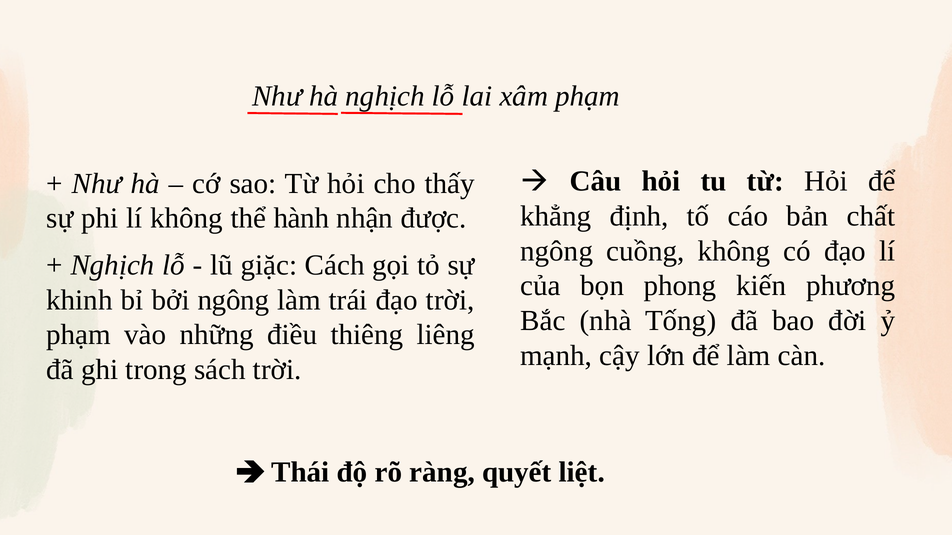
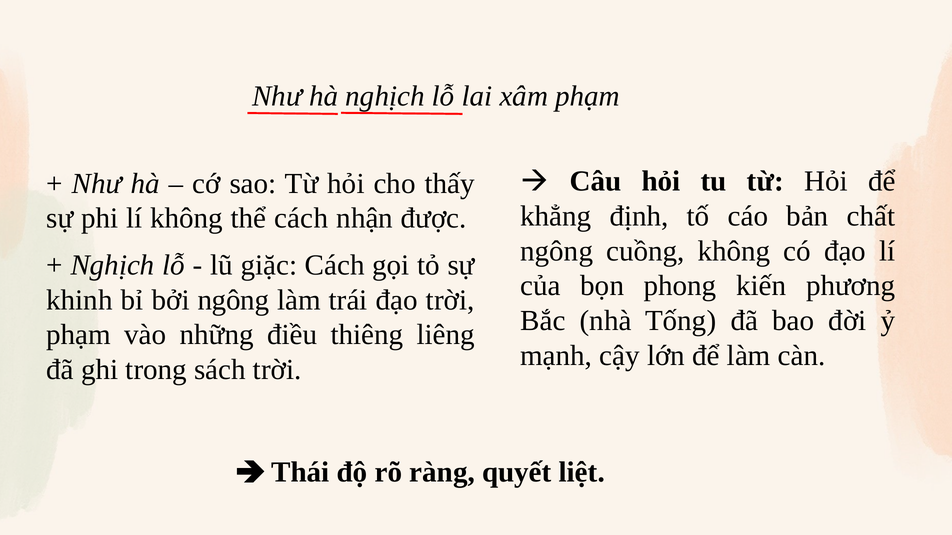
thể hành: hành -> cách (301, 219)
